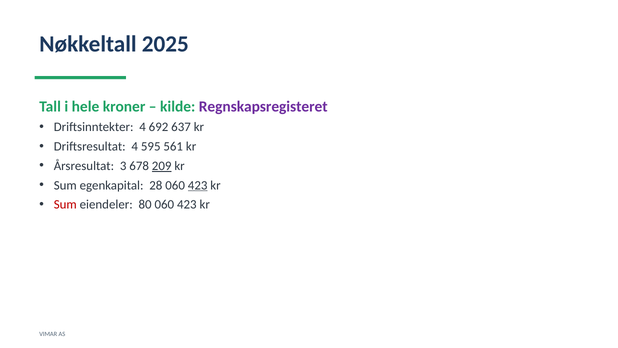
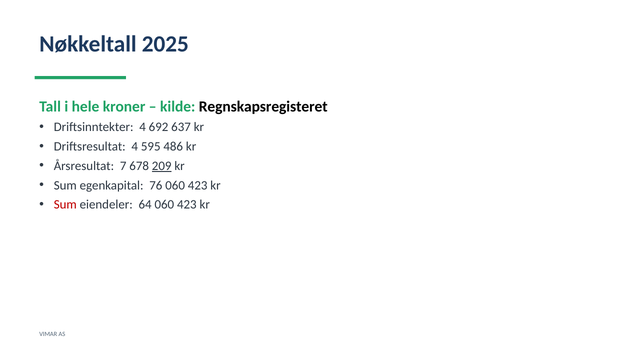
Regnskapsregisteret colour: purple -> black (263, 106)
561: 561 -> 486 (173, 146)
3: 3 -> 7 (123, 166)
28: 28 -> 76 (156, 185)
423 underline: present -> none (198, 185)
80: 80 -> 64 (145, 204)
